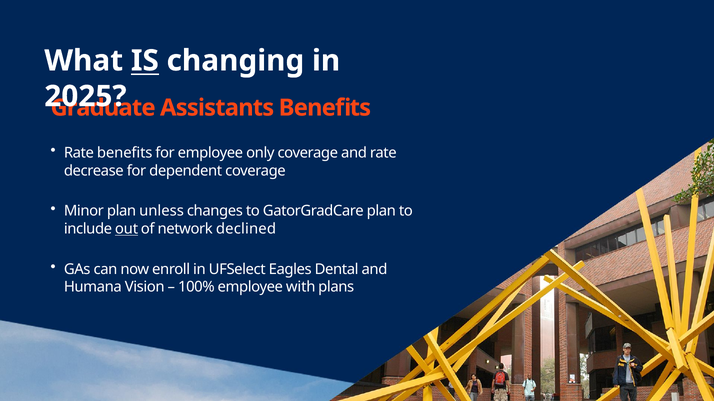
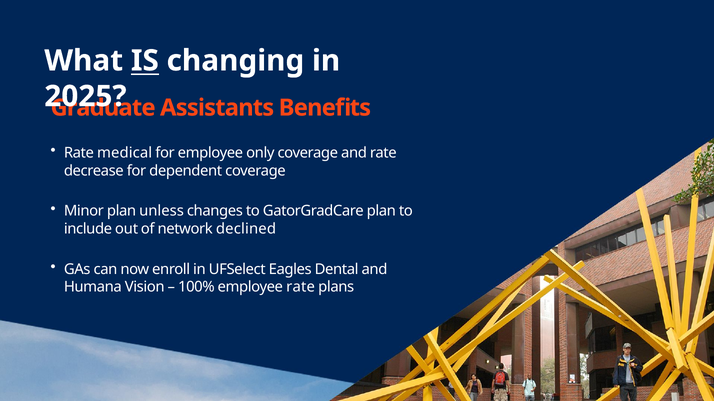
Rate benefits: benefits -> medical (125, 153)
out underline: present -> none (127, 229)
employee with: with -> rate (301, 288)
